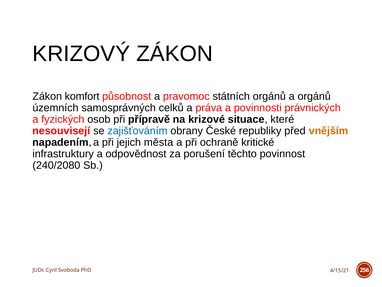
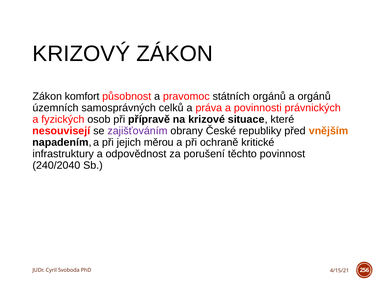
zajišťováním colour: blue -> purple (137, 131)
města: města -> měrou (159, 142)
240/2080: 240/2080 -> 240/2040 (56, 165)
